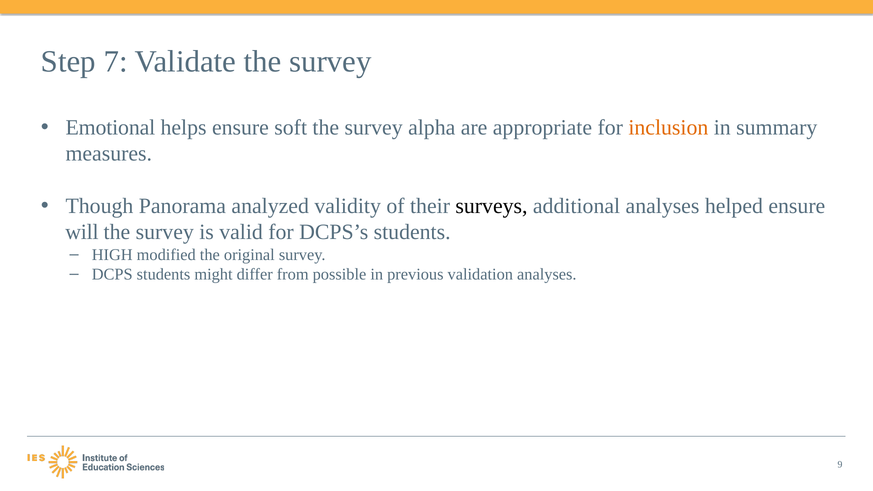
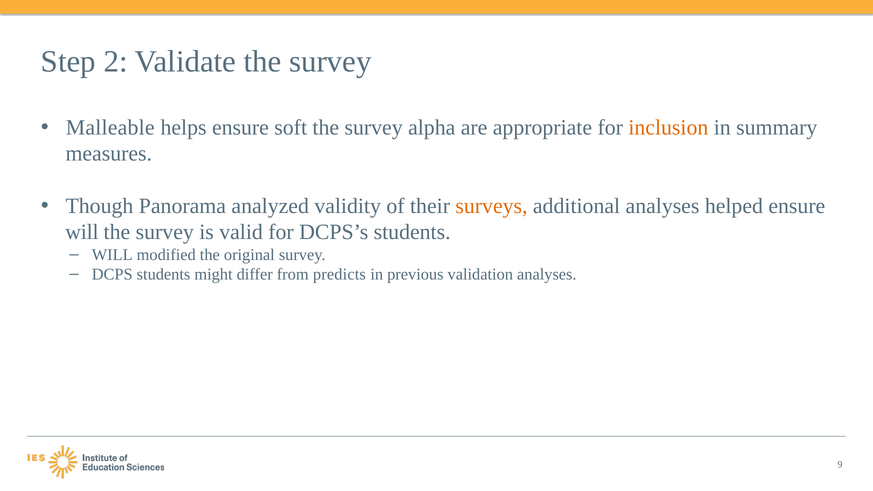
7: 7 -> 2 (116, 62)
Emotional: Emotional -> Malleable (110, 127)
surveys colour: black -> orange (491, 206)
HIGH: HIGH -> WILL (112, 255)
possible: possible -> predicts (339, 274)
